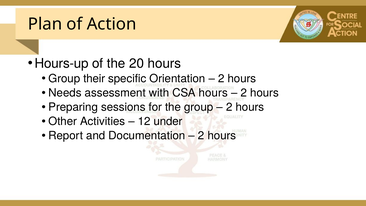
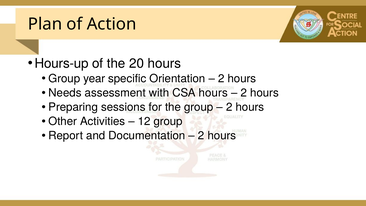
their: their -> year (94, 79)
12 under: under -> group (168, 121)
